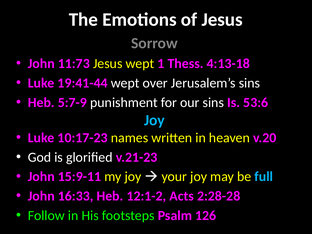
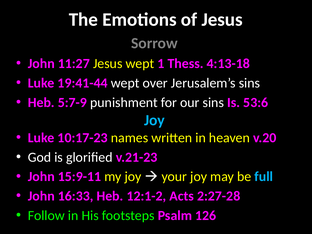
11:73: 11:73 -> 11:27 (74, 64)
2:28-28: 2:28-28 -> 2:27-28 (219, 196)
